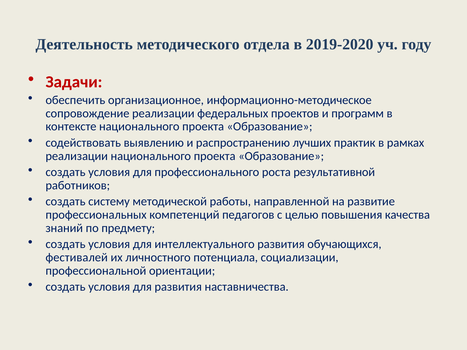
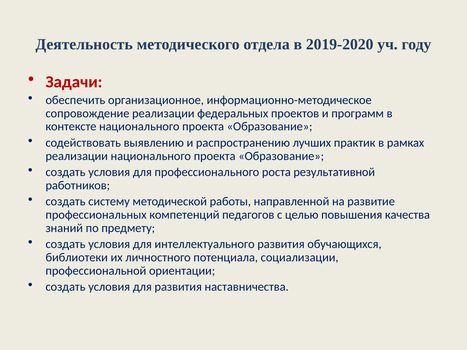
фестивалей: фестивалей -> библиотеки (77, 258)
